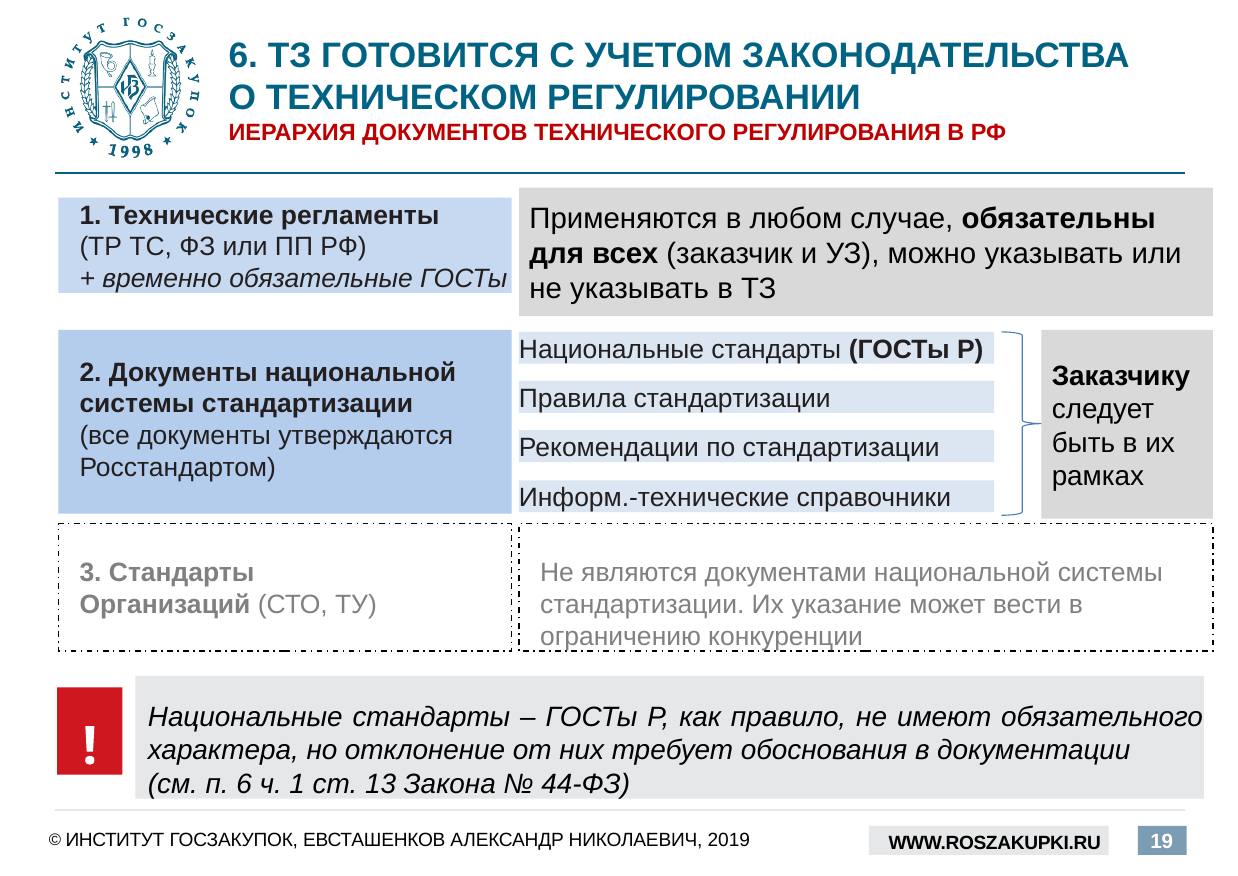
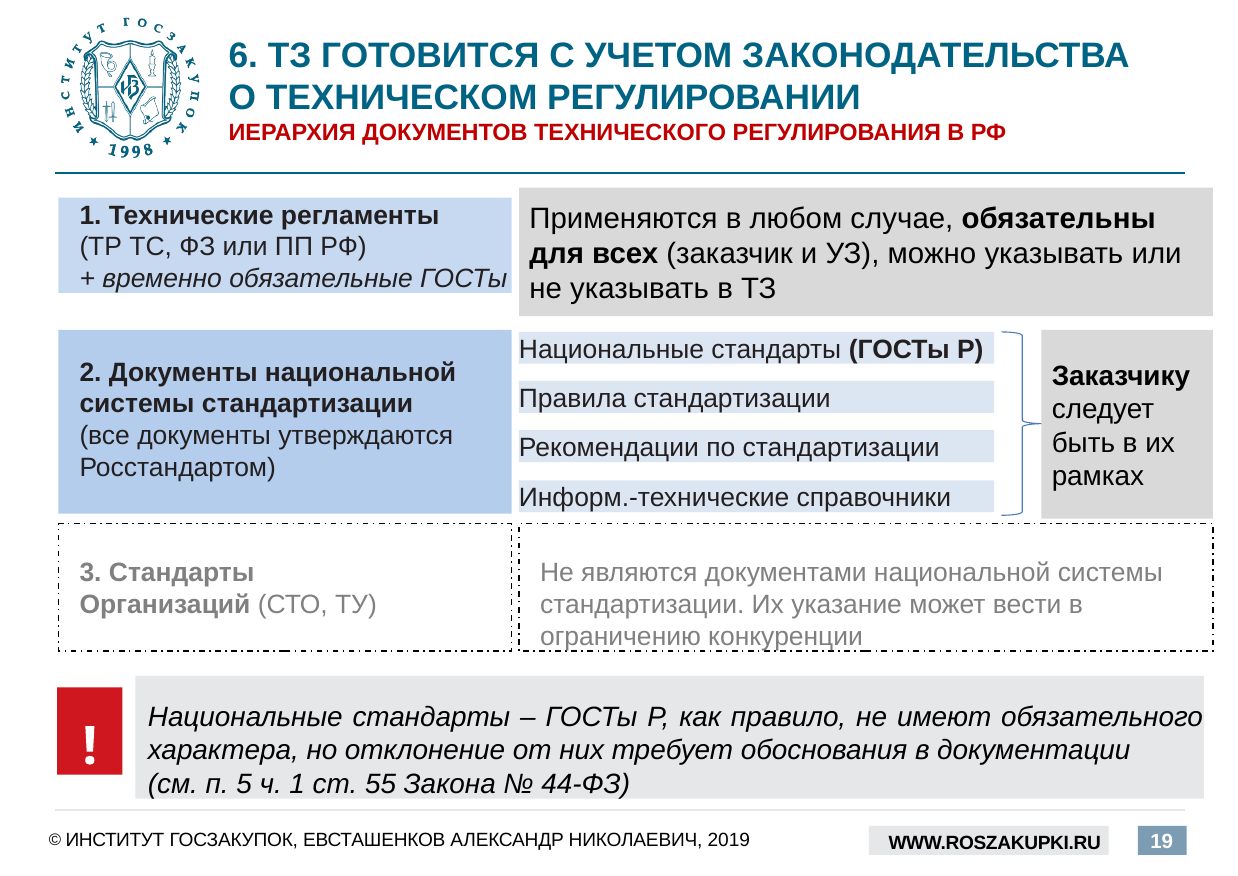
п 6: 6 -> 5 (244, 784)
13: 13 -> 55 (381, 784)
